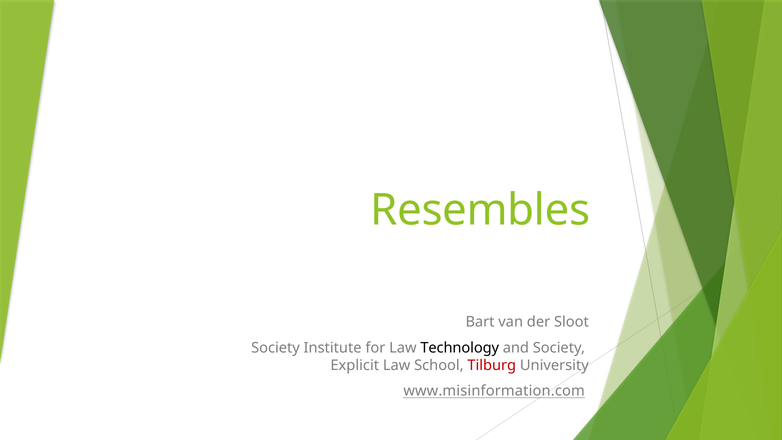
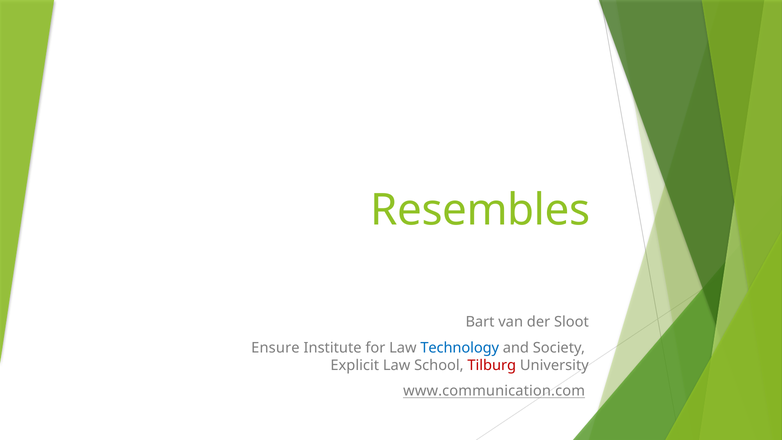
Society: Society -> Ensure (275, 348)
Technology colour: black -> blue (460, 348)
www.misinformation.com: www.misinformation.com -> www.communication.com (494, 391)
